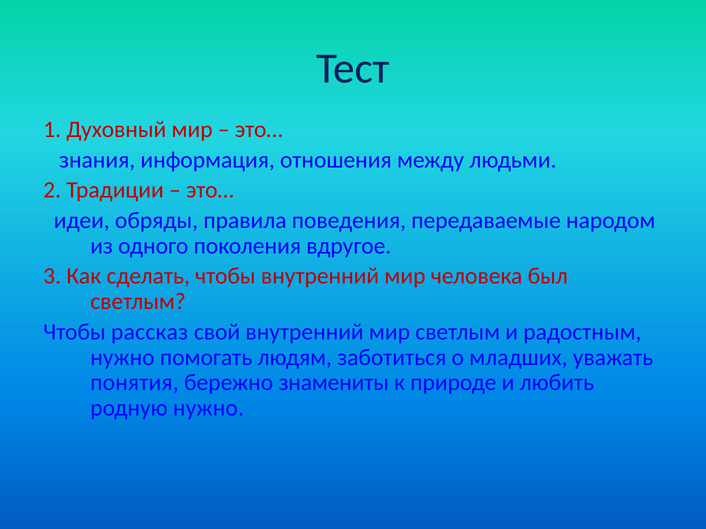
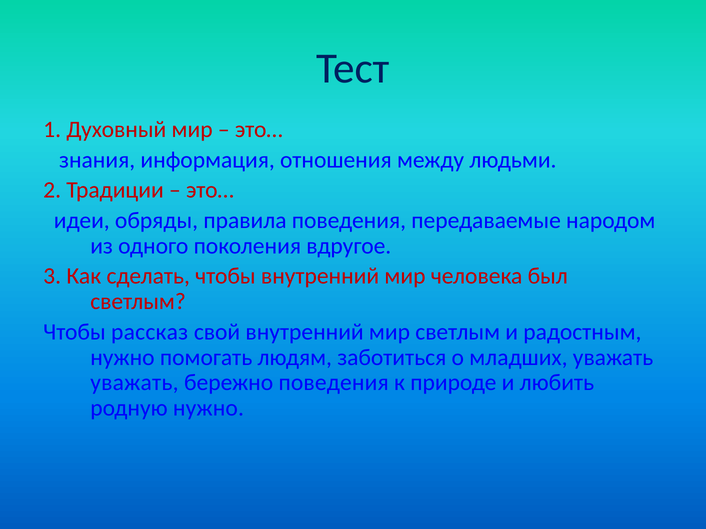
понятия: понятия -> уважать (134, 383)
бережно знамениты: знамениты -> поведения (334, 383)
